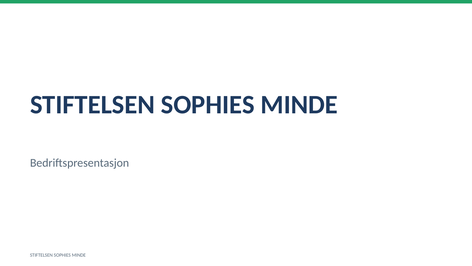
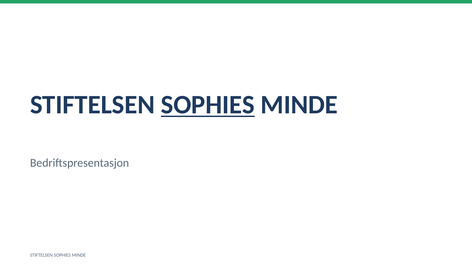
SOPHIES underline: none -> present (208, 105)
